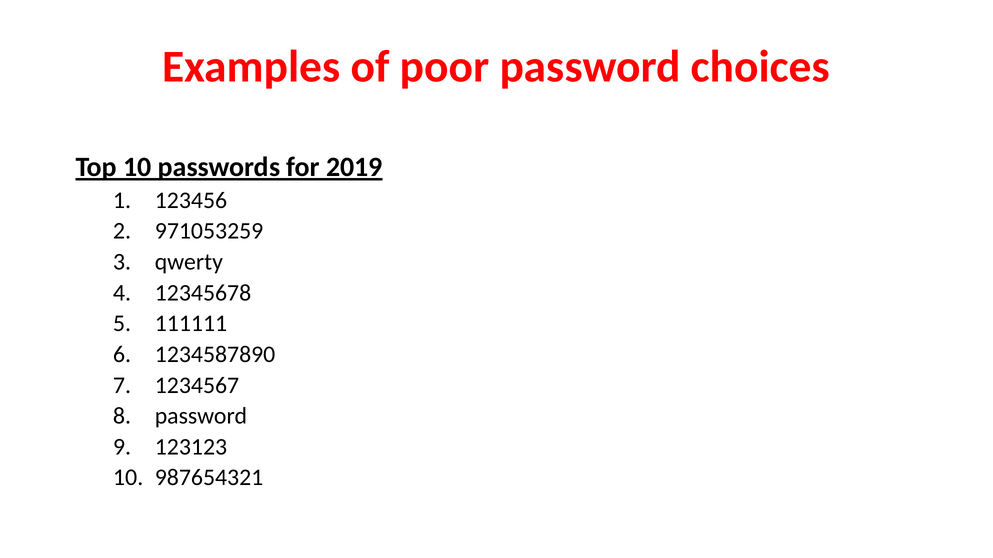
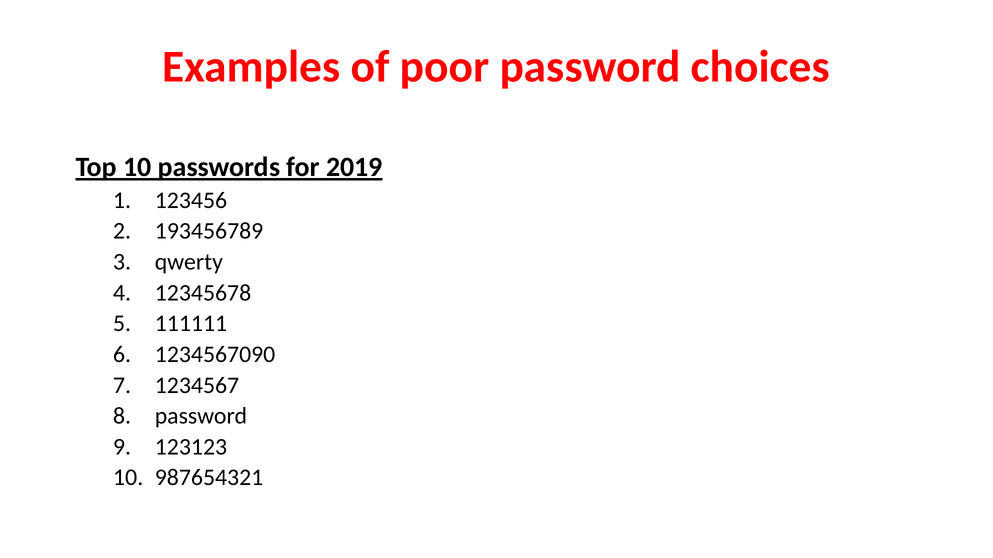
971053259: 971053259 -> 193456789 (209, 231)
1234587890: 1234587890 -> 1234567090 (215, 355)
